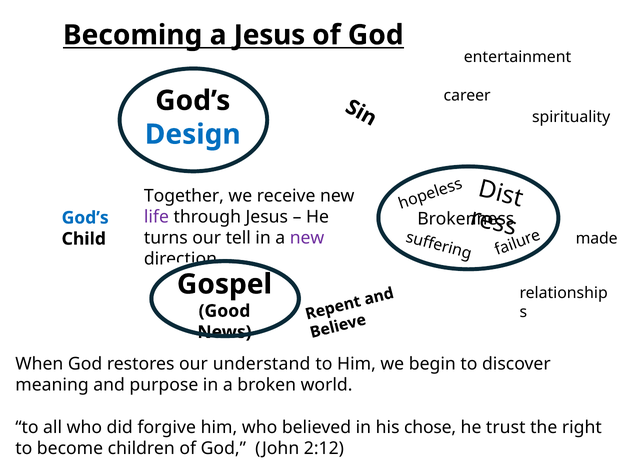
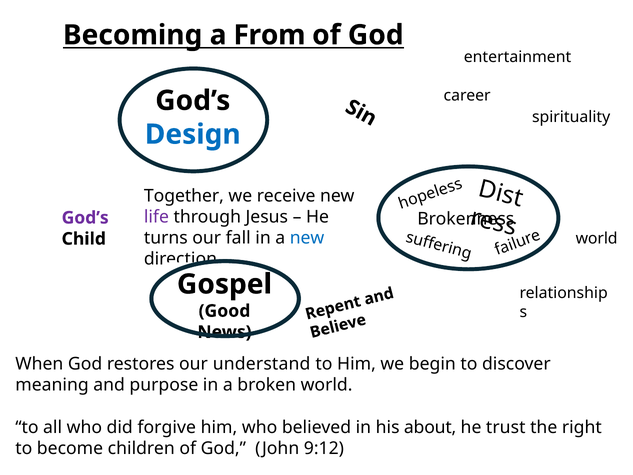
a Jesus: Jesus -> From (269, 35)
God’s colour: blue -> purple (85, 218)
tell: tell -> fall (238, 238)
new colour: purple -> blue (307, 238)
made: made -> world (597, 238)
chose: chose -> about (430, 427)
2:12: 2:12 -> 9:12 (324, 448)
